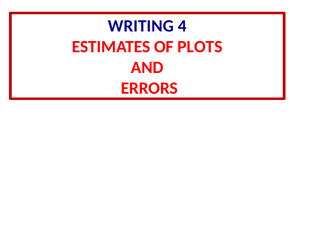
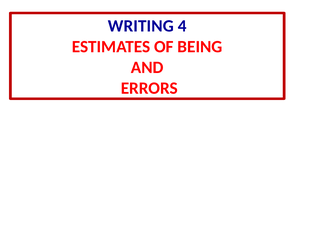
PLOTS: PLOTS -> BEING (200, 47)
